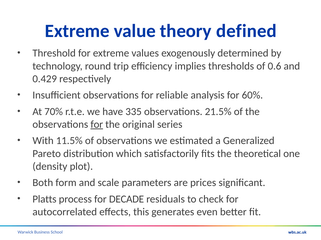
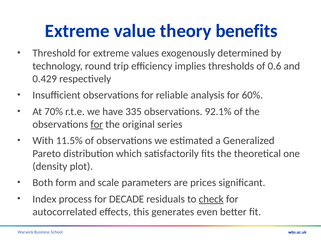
defined: defined -> benefits (247, 31)
21.5%: 21.5% -> 92.1% (218, 112)
Platts: Platts -> Index (44, 200)
check underline: none -> present (211, 200)
